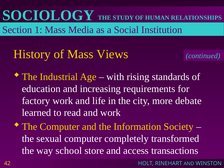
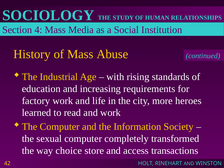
1: 1 -> 4 (38, 30)
Views: Views -> Abuse (112, 54)
debate: debate -> heroes (188, 101)
school: school -> choice (69, 151)
